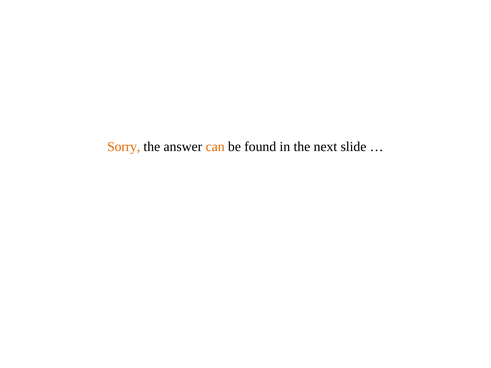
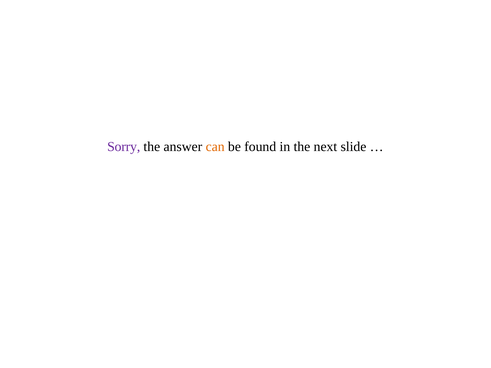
Sorry colour: orange -> purple (124, 147)
